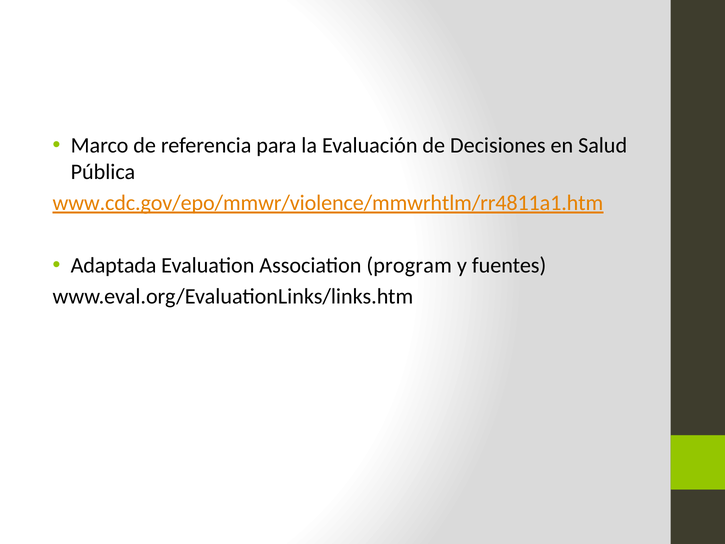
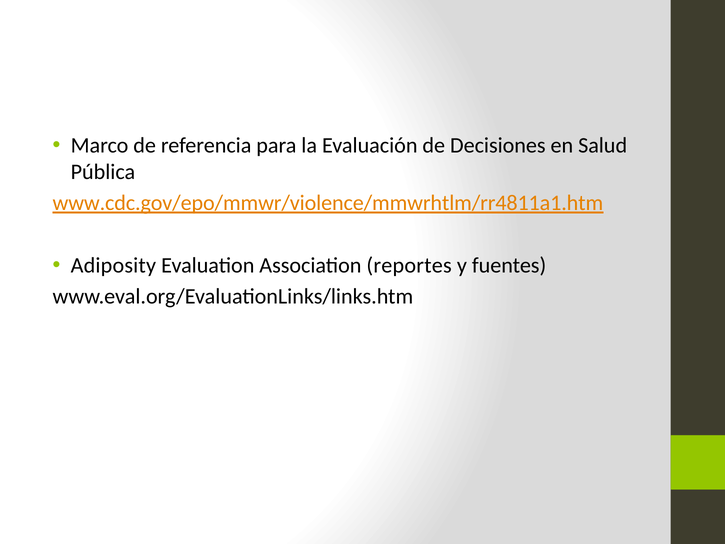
Adaptada: Adaptada -> Adiposity (113, 265)
program: program -> reportes (409, 265)
